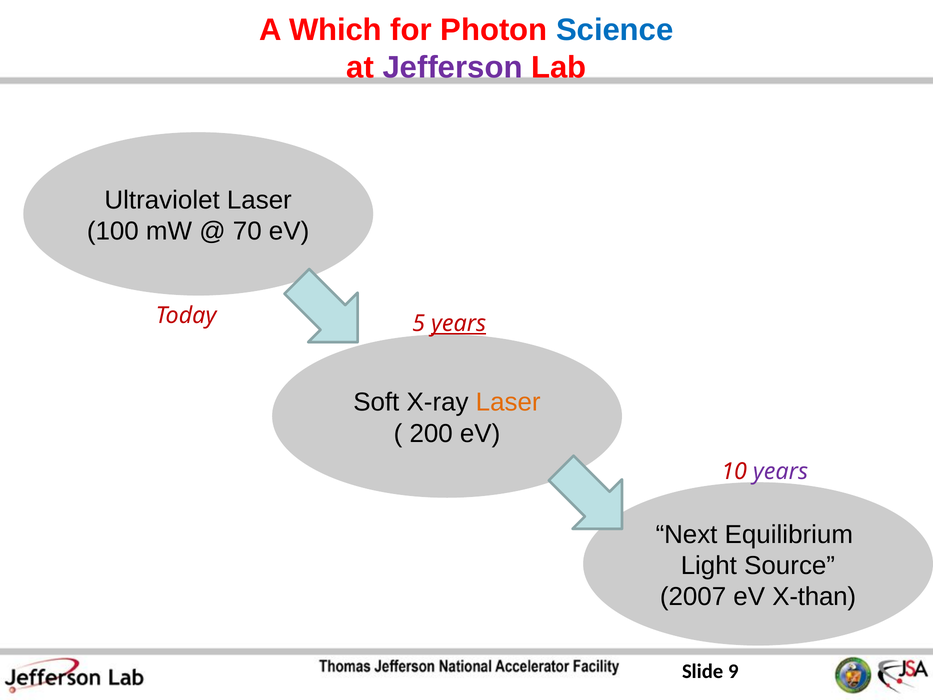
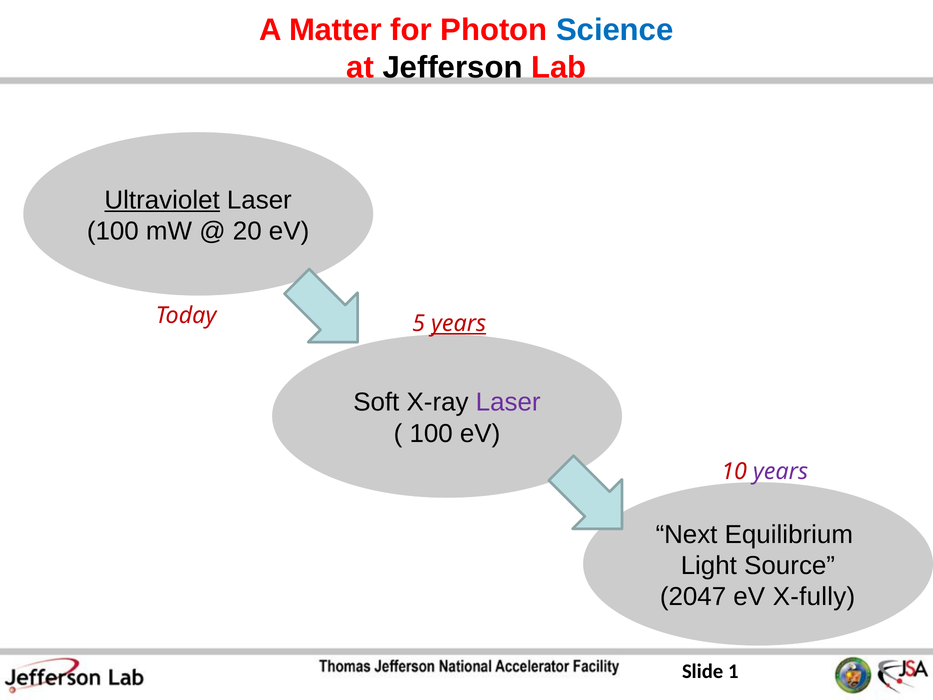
Which: Which -> Matter (335, 30)
Jefferson colour: purple -> black (453, 67)
Ultraviolet underline: none -> present (162, 200)
70: 70 -> 20 (247, 231)
Laser colour: orange -> purple (508, 402)
200: 200 -> 100 (431, 433)
2007: 2007 -> 2047 (693, 597)
X-than: X-than -> X-fully (814, 597)
9: 9 -> 1 (733, 671)
